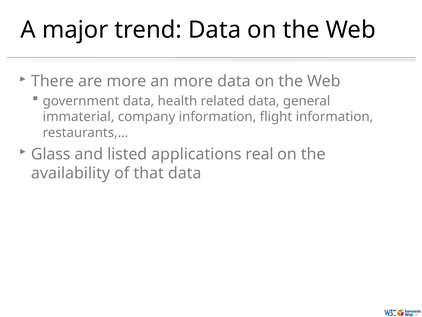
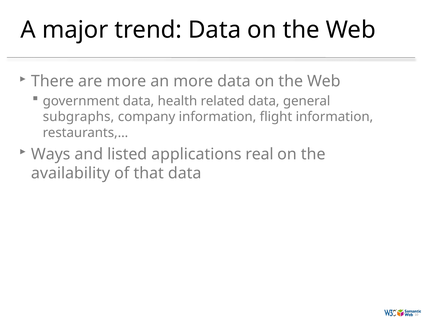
immaterial: immaterial -> subgraphs (79, 117)
Glass: Glass -> Ways (51, 154)
